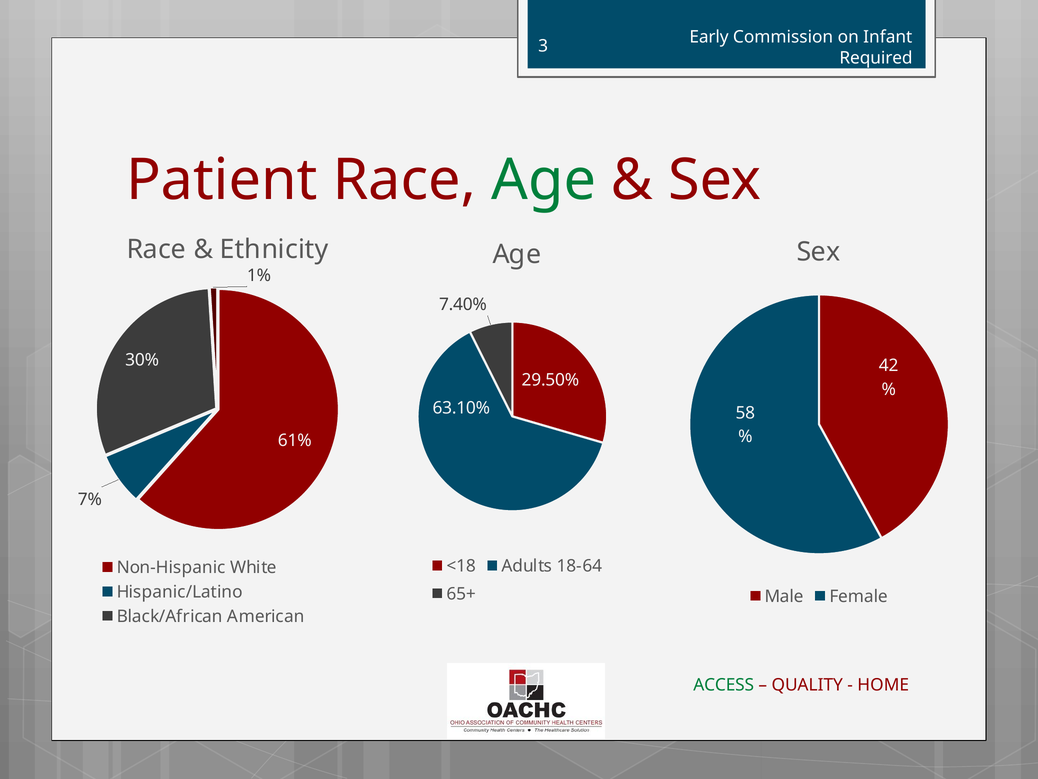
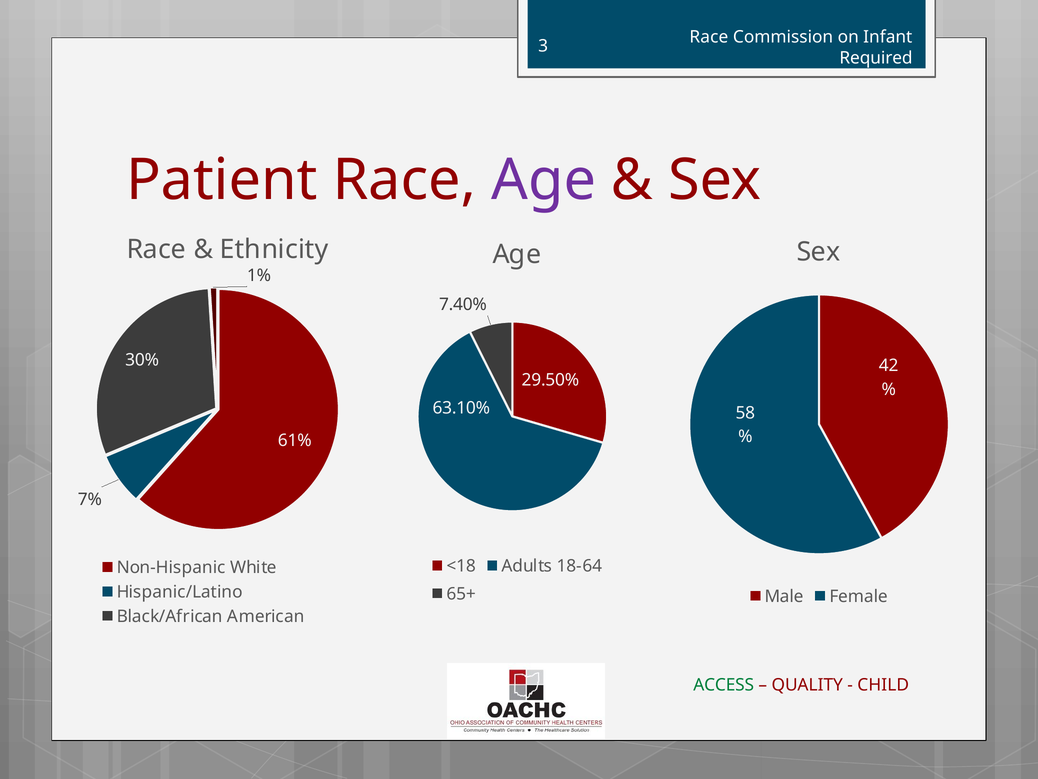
Early: Early -> Race (709, 37)
Age colour: green -> purple (544, 180)
HOME: HOME -> CHILD (883, 685)
